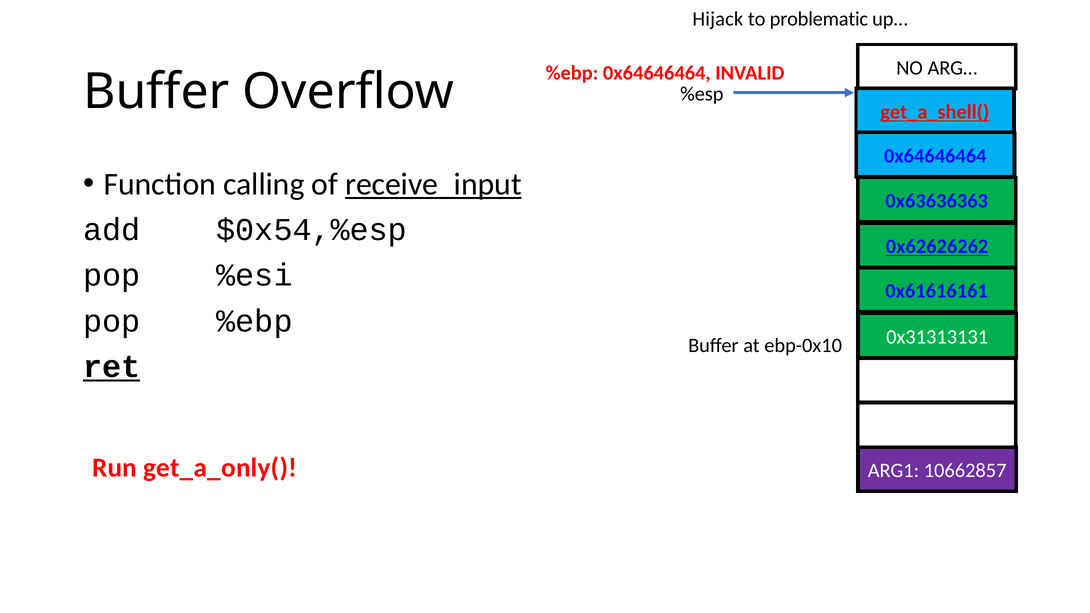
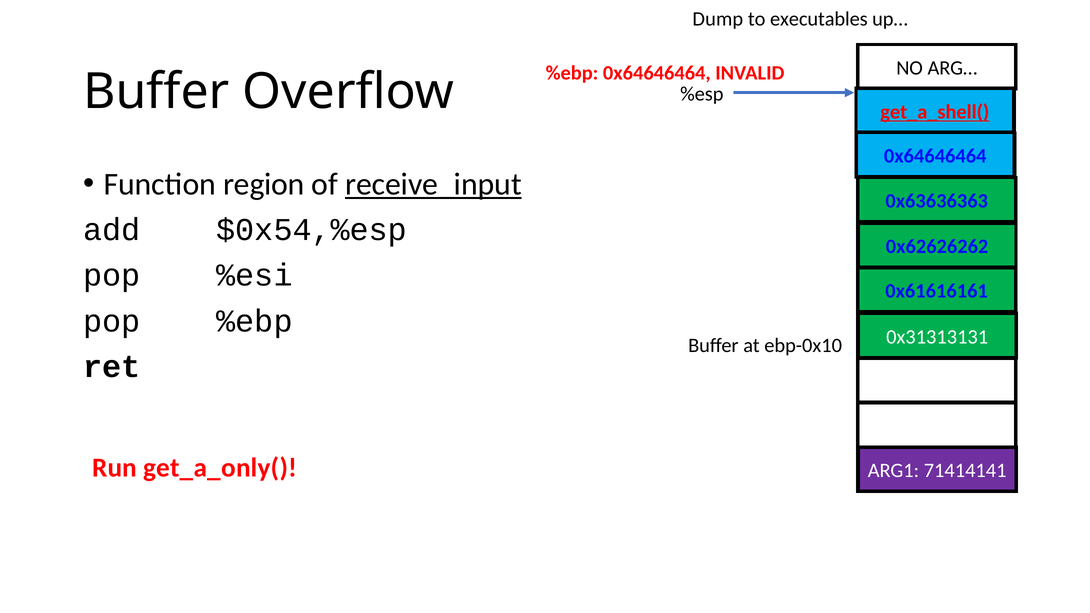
Hijack: Hijack -> Dump (718, 19)
problematic: problematic -> executables (819, 19)
calling: calling -> region (264, 184)
0x62626262 underline: present -> none (937, 247)
ret underline: present -> none (112, 367)
10662857: 10662857 -> 71414141 (965, 471)
